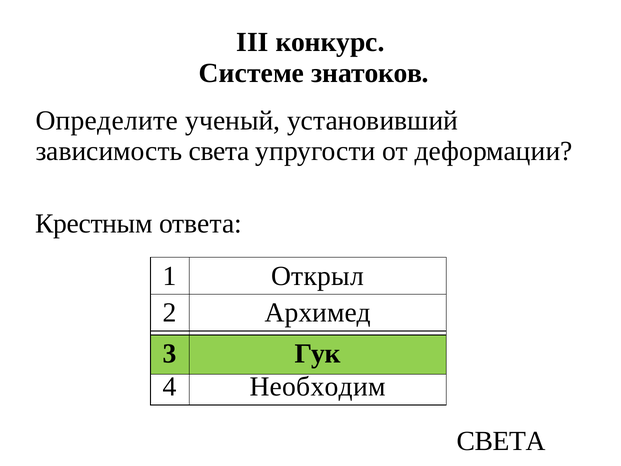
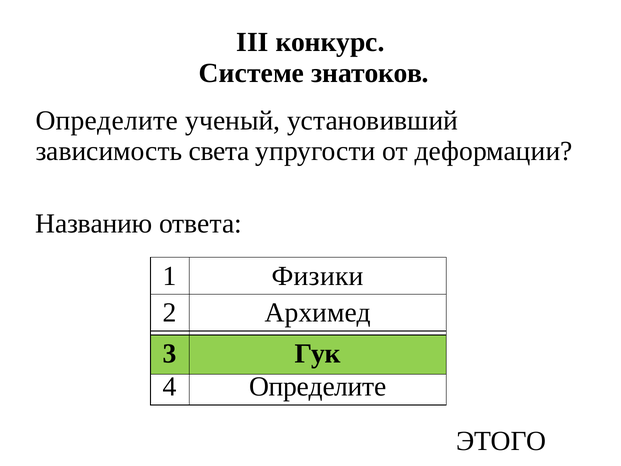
Крестным: Крестным -> Названию (94, 224)
Открыл: Открыл -> Физики (318, 276)
4 Необходим: Необходим -> Определите (318, 386)
СВЕТА: СВЕТА -> ЭТОГО (501, 441)
